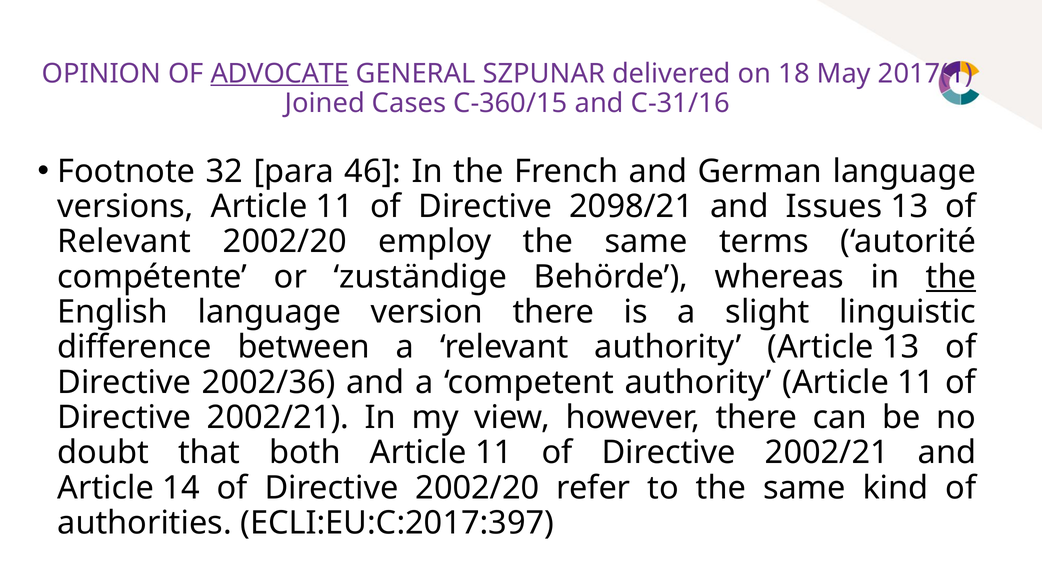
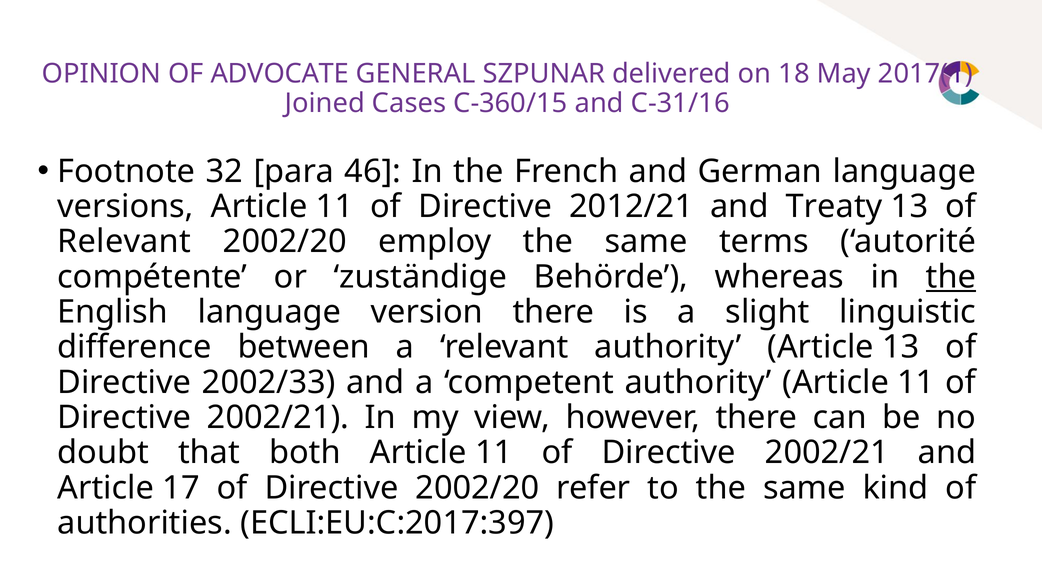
ADVOCATE underline: present -> none (280, 74)
2098/21: 2098/21 -> 2012/21 (631, 207)
Issues: Issues -> Treaty (834, 207)
2002/36: 2002/36 -> 2002/33 (269, 382)
14: 14 -> 17 (181, 488)
